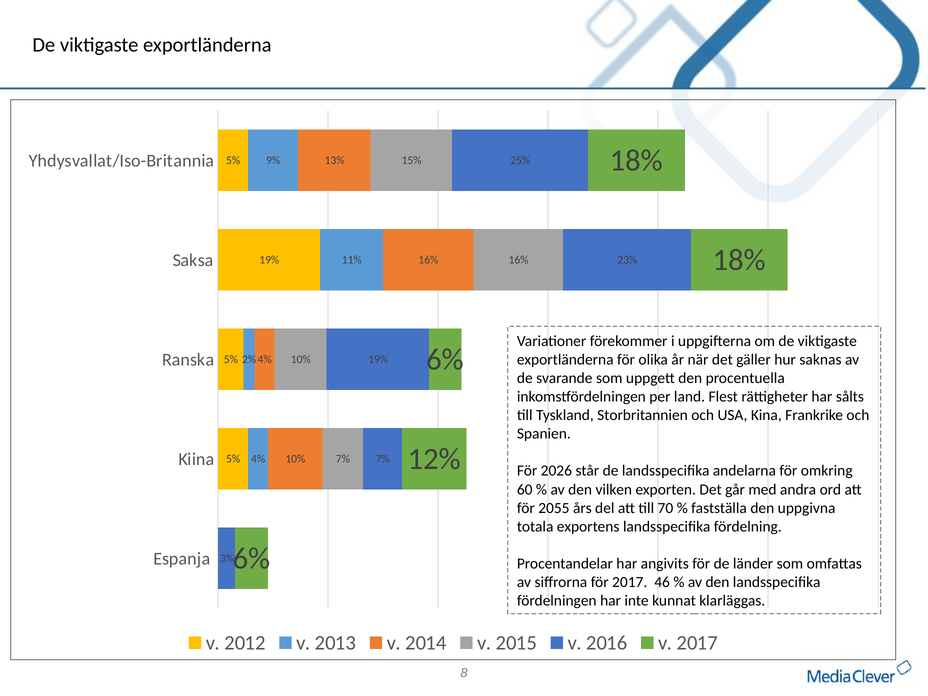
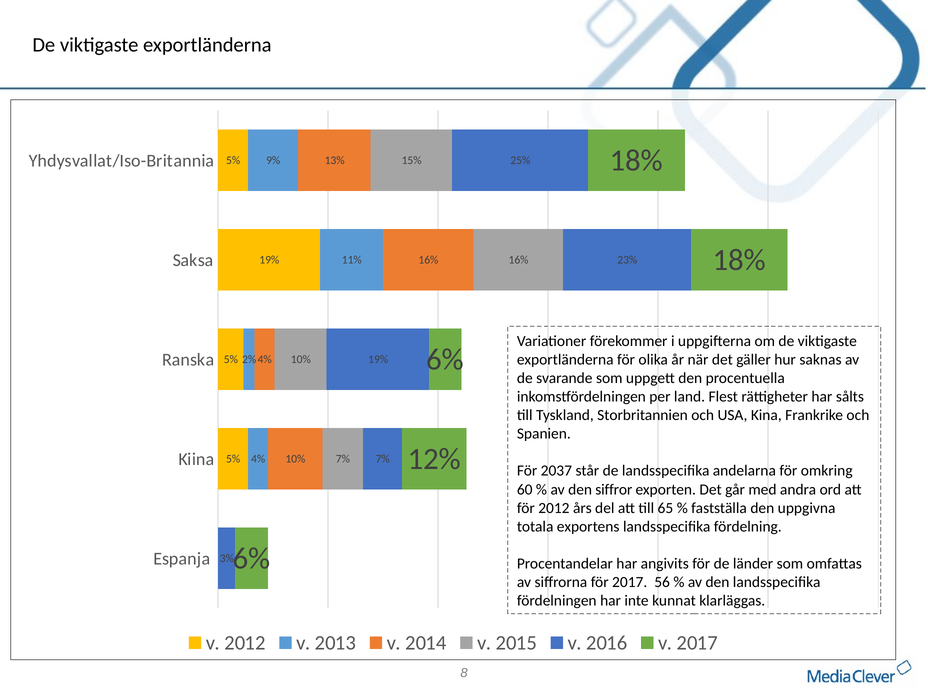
2026: 2026 -> 2037 (556, 471)
vilken: vilken -> siffror (614, 489)
för 2055: 2055 -> 2012 (554, 508)
70: 70 -> 65 (665, 508)
46: 46 -> 56 (662, 582)
